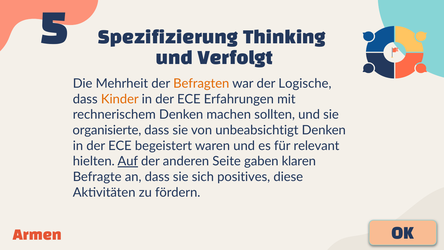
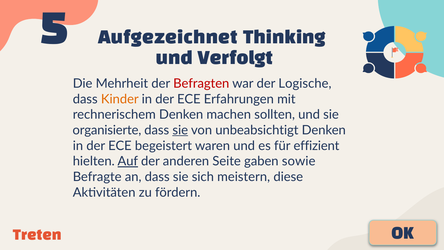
Spezifizierung: Spezifizierung -> Aufgezeichnet (168, 38)
Befragten colour: orange -> red (201, 83)
sie underline: none -> present (180, 130)
relevant: relevant -> effizient (316, 146)
klaren: klaren -> sowie (299, 161)
positives: positives -> meistern (244, 177)
Armen: Armen -> Treten (37, 235)
